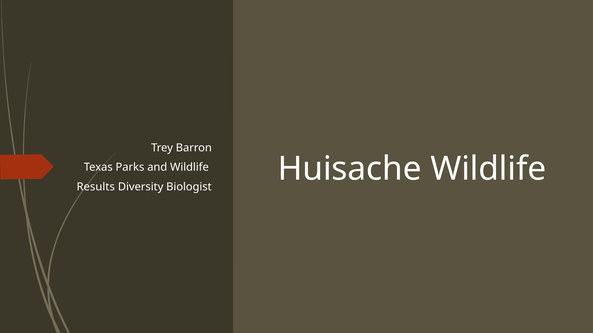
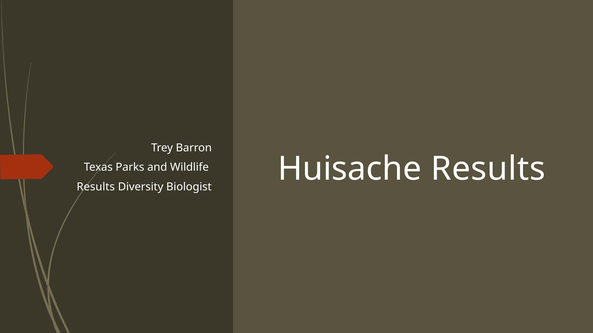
Huisache Wildlife: Wildlife -> Results (488, 169)
